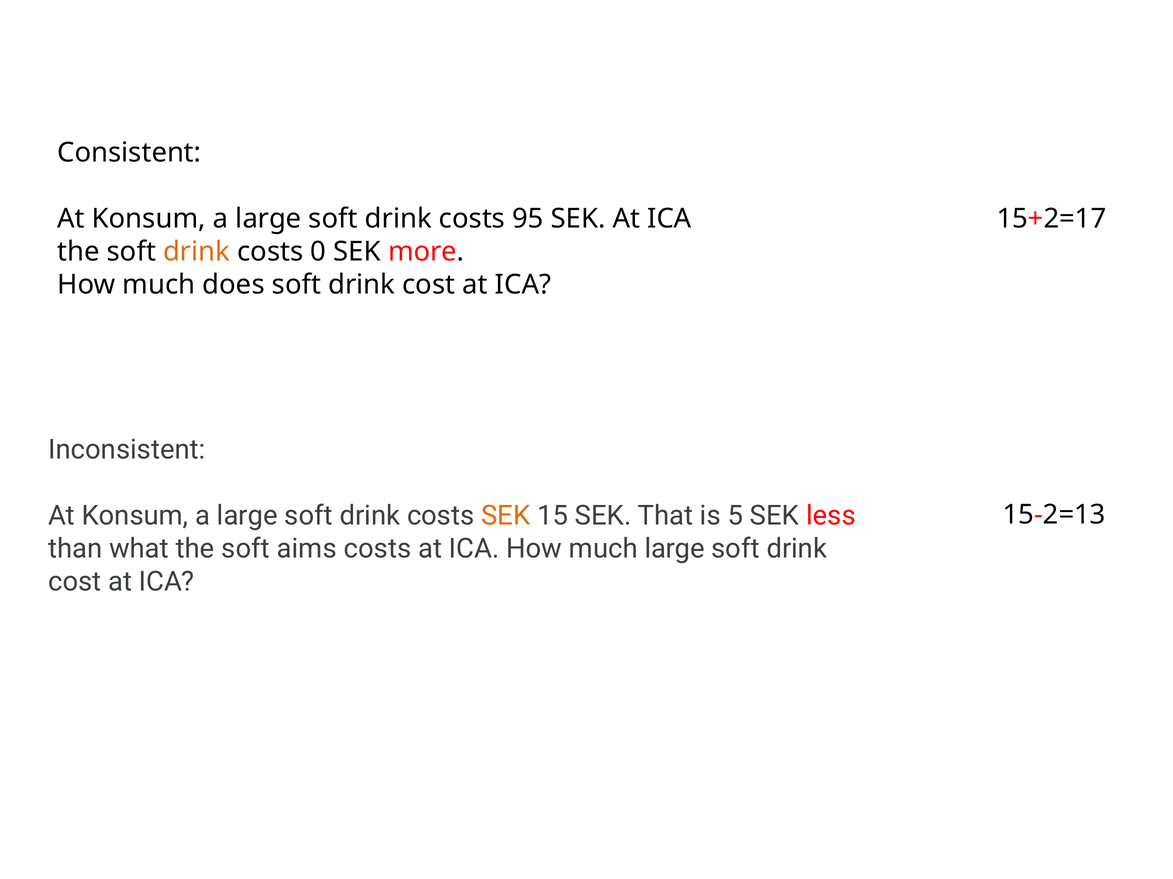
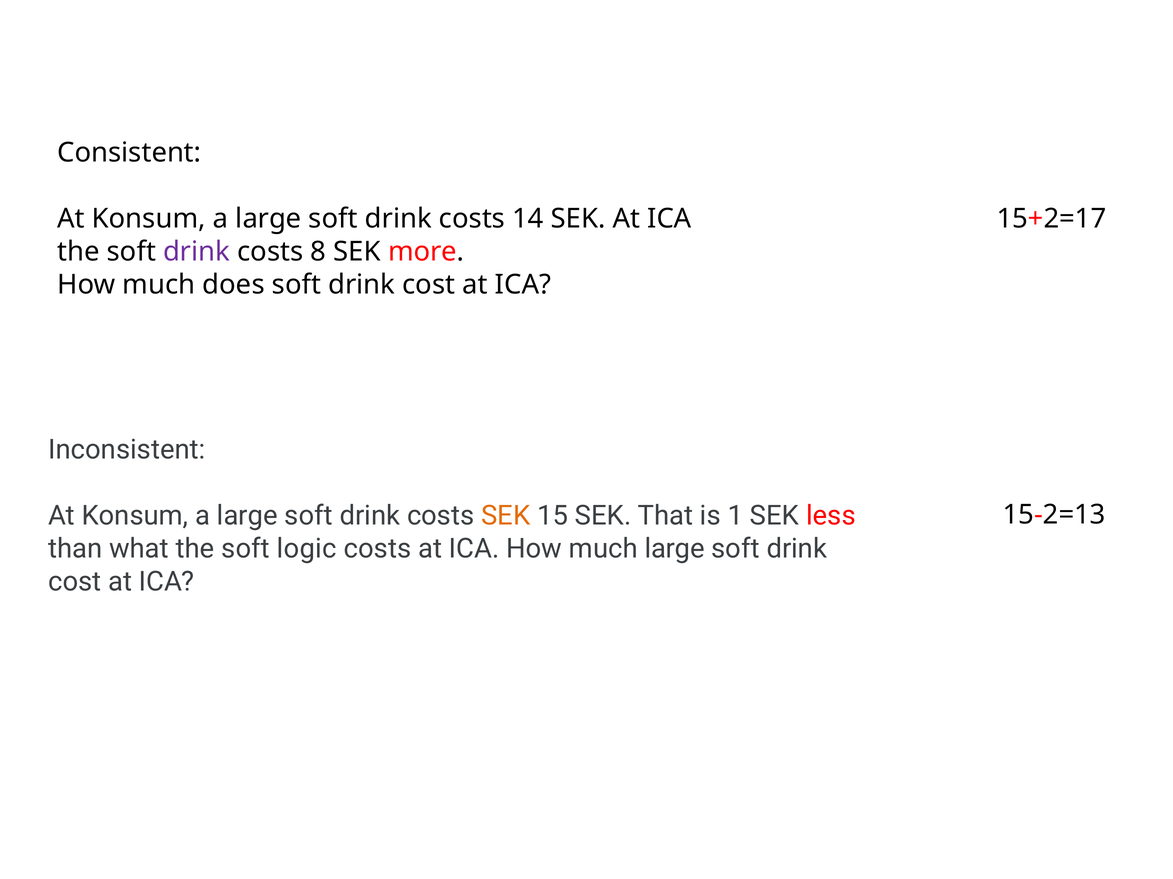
95: 95 -> 14 (528, 219)
drink colour: orange -> purple (197, 252)
0: 0 -> 8 (318, 252)
5: 5 -> 1 (735, 516)
aims: aims -> logic (307, 549)
